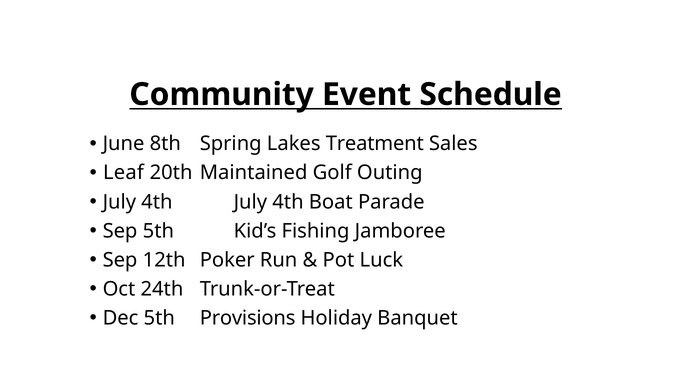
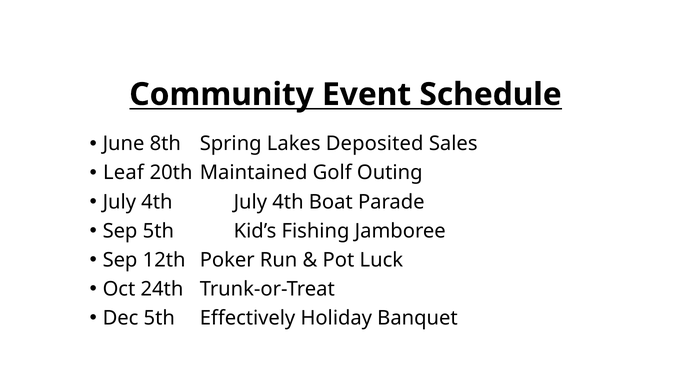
Treatment: Treatment -> Deposited (375, 144)
Provisions: Provisions -> Effectively (248, 318)
